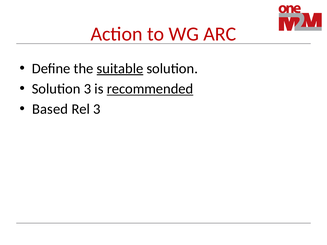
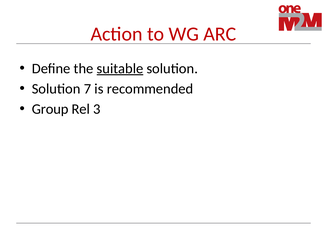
Solution 3: 3 -> 7 (88, 89)
recommended underline: present -> none (150, 89)
Based: Based -> Group (50, 109)
